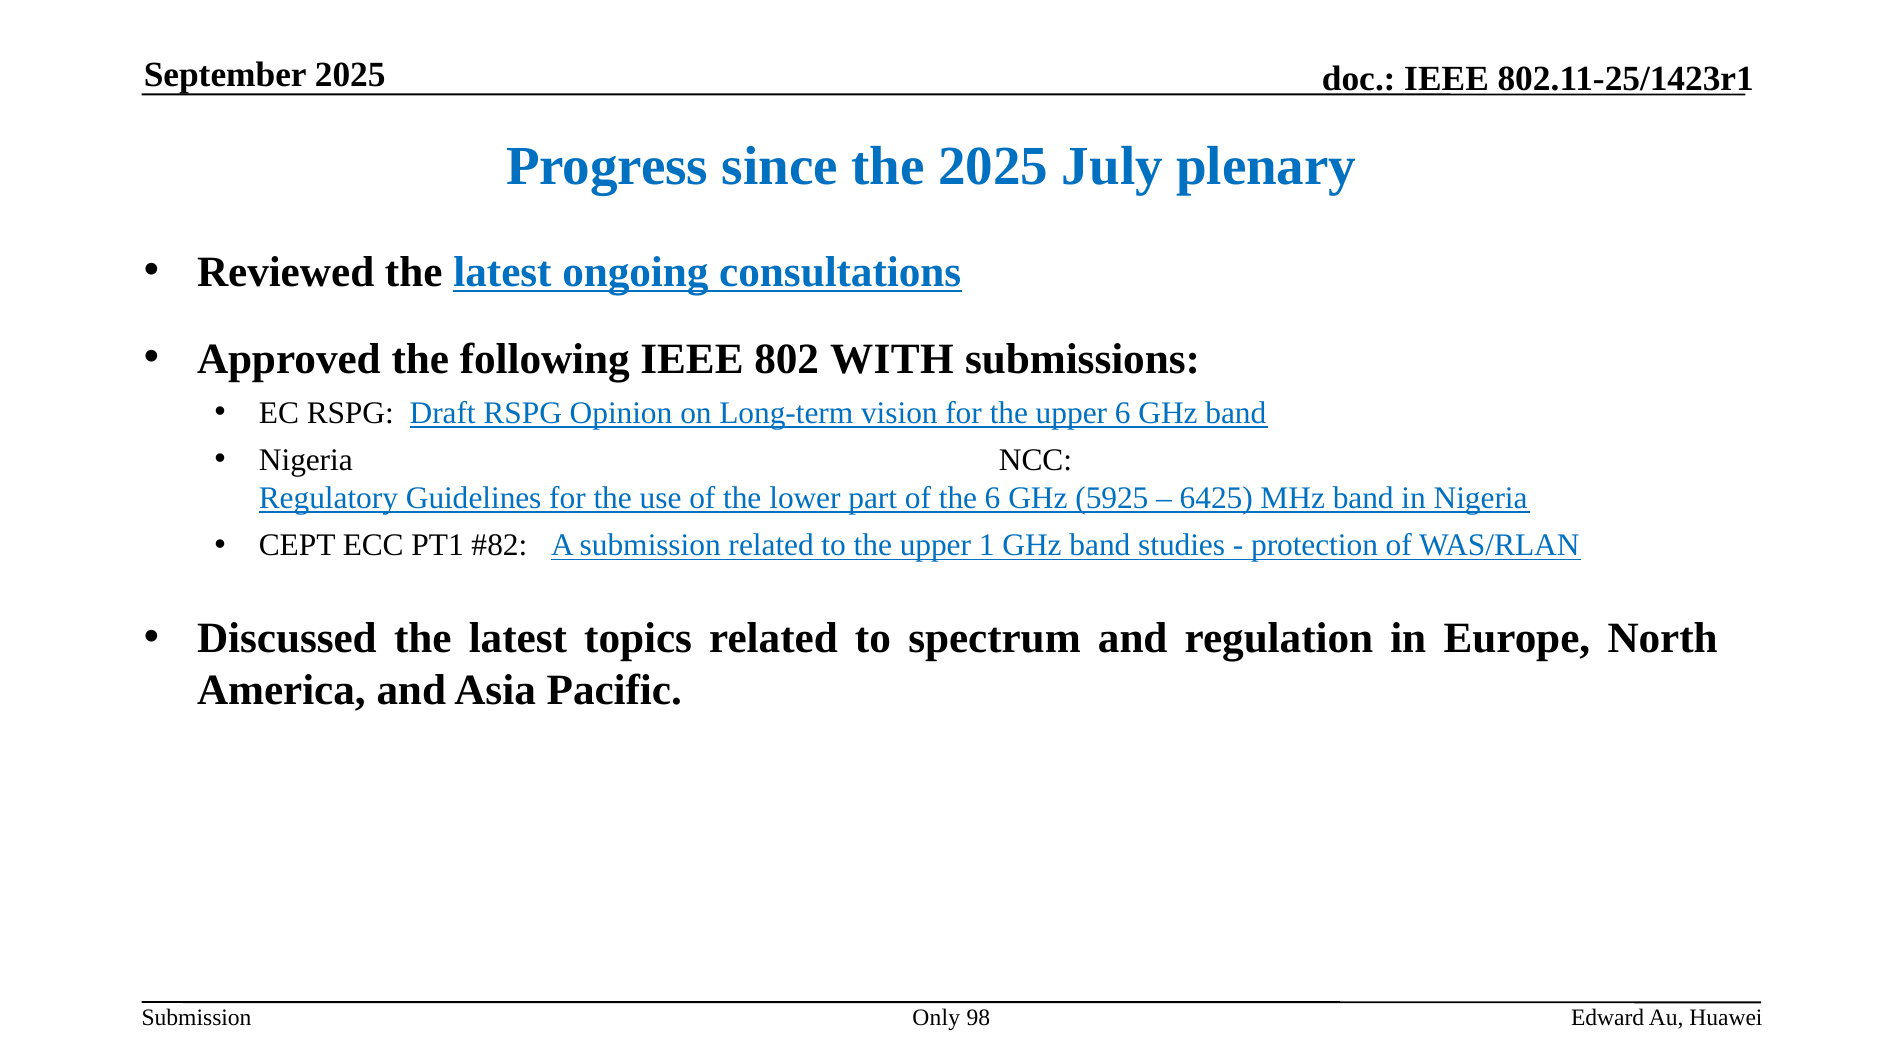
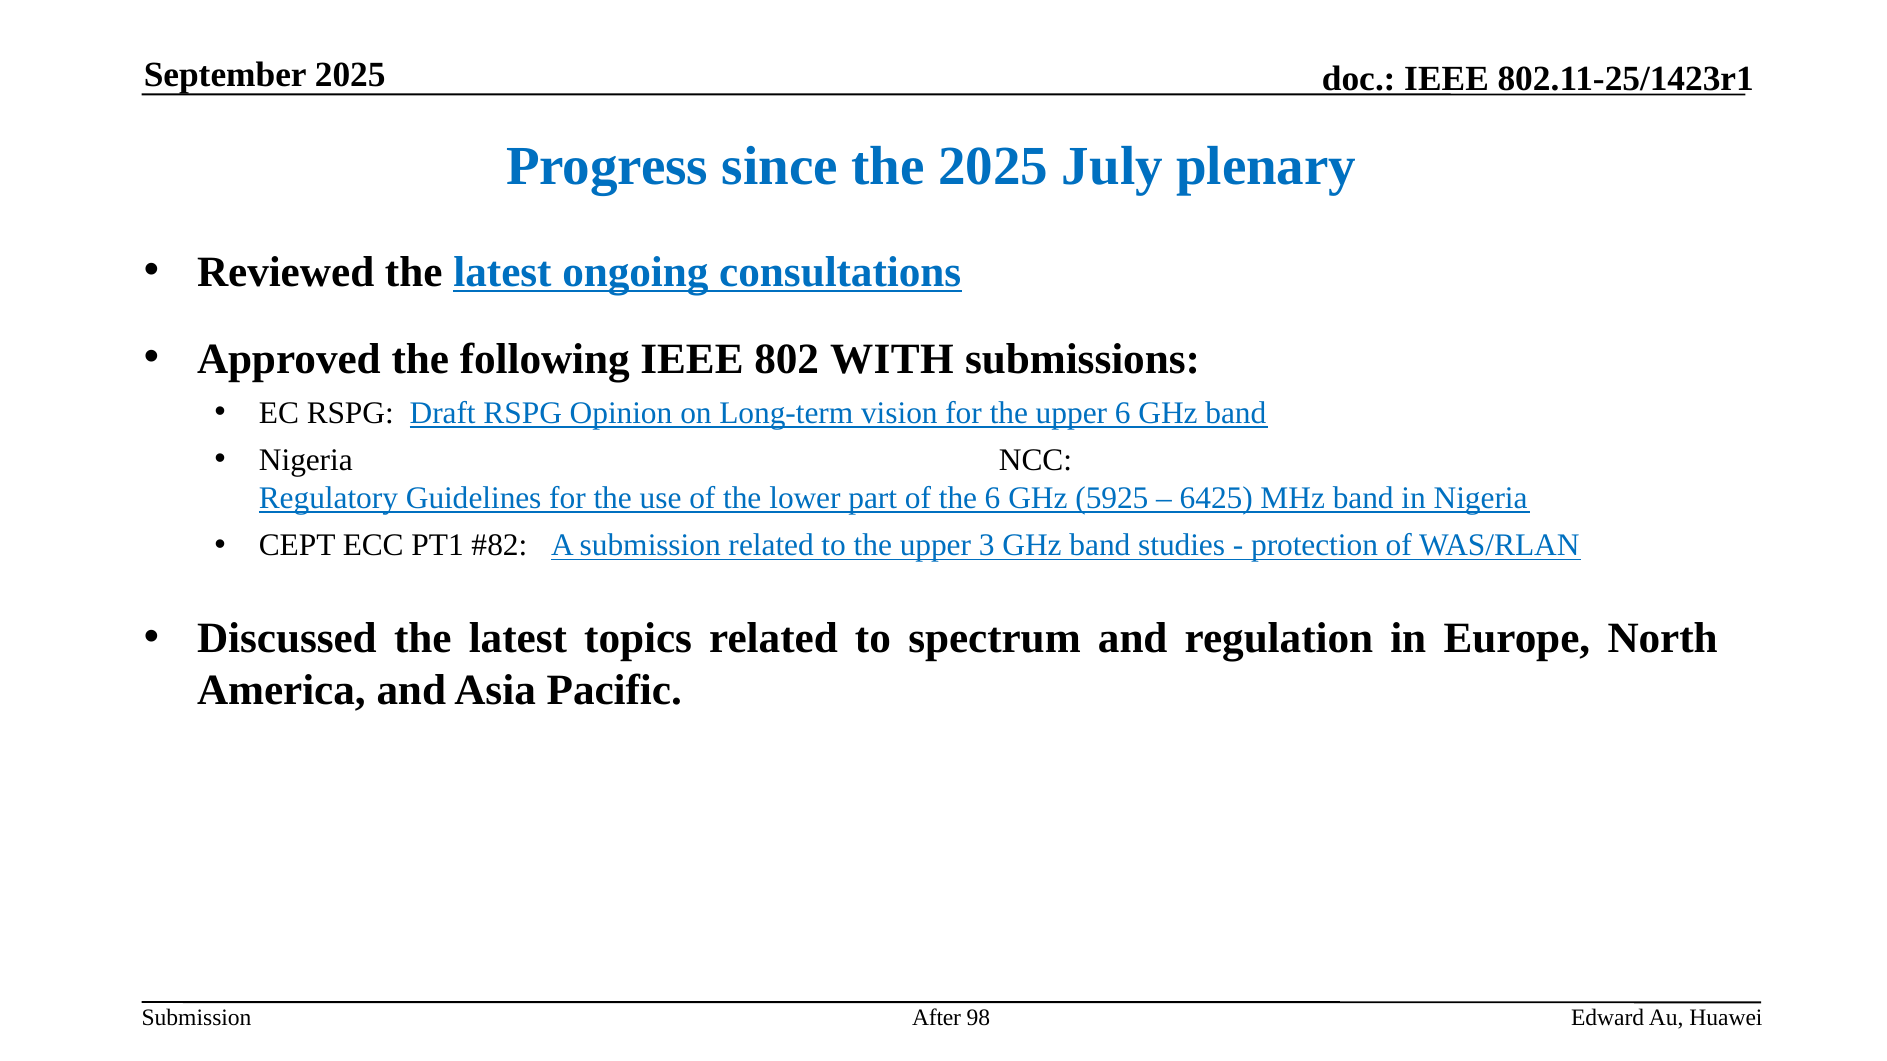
1: 1 -> 3 (987, 546)
Only: Only -> After (937, 1018)
